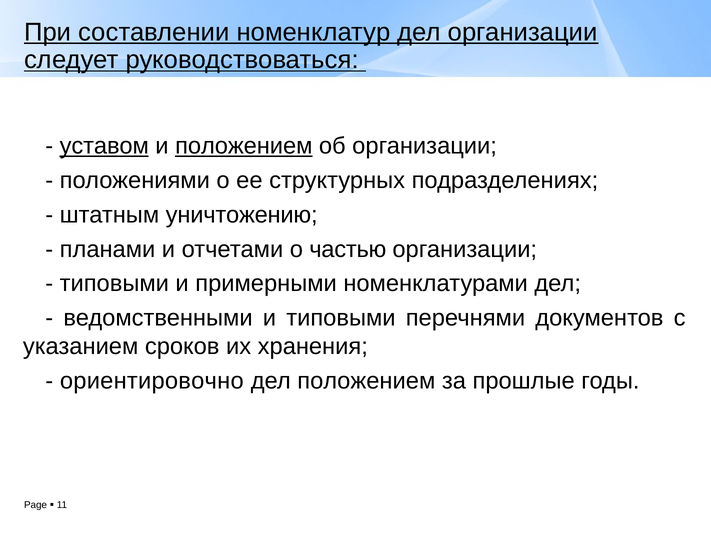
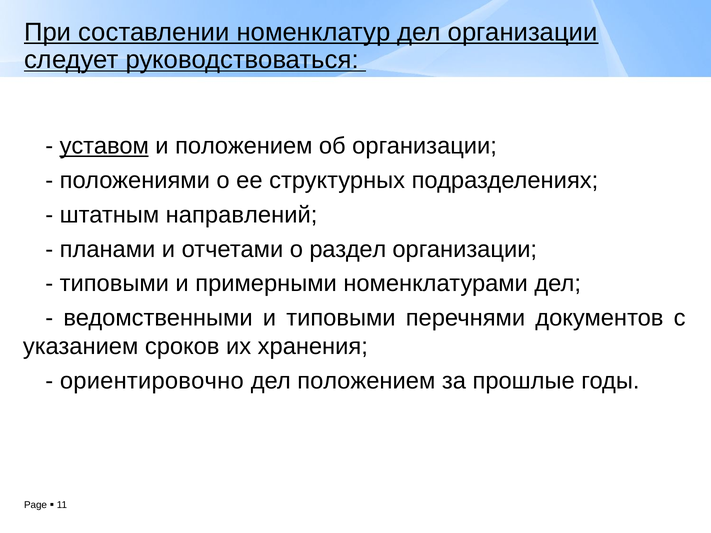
положением underline: present -> none (244, 146)
уничтожению: уничтожению -> направлений (242, 215)
частью: частью -> раздел (348, 249)
